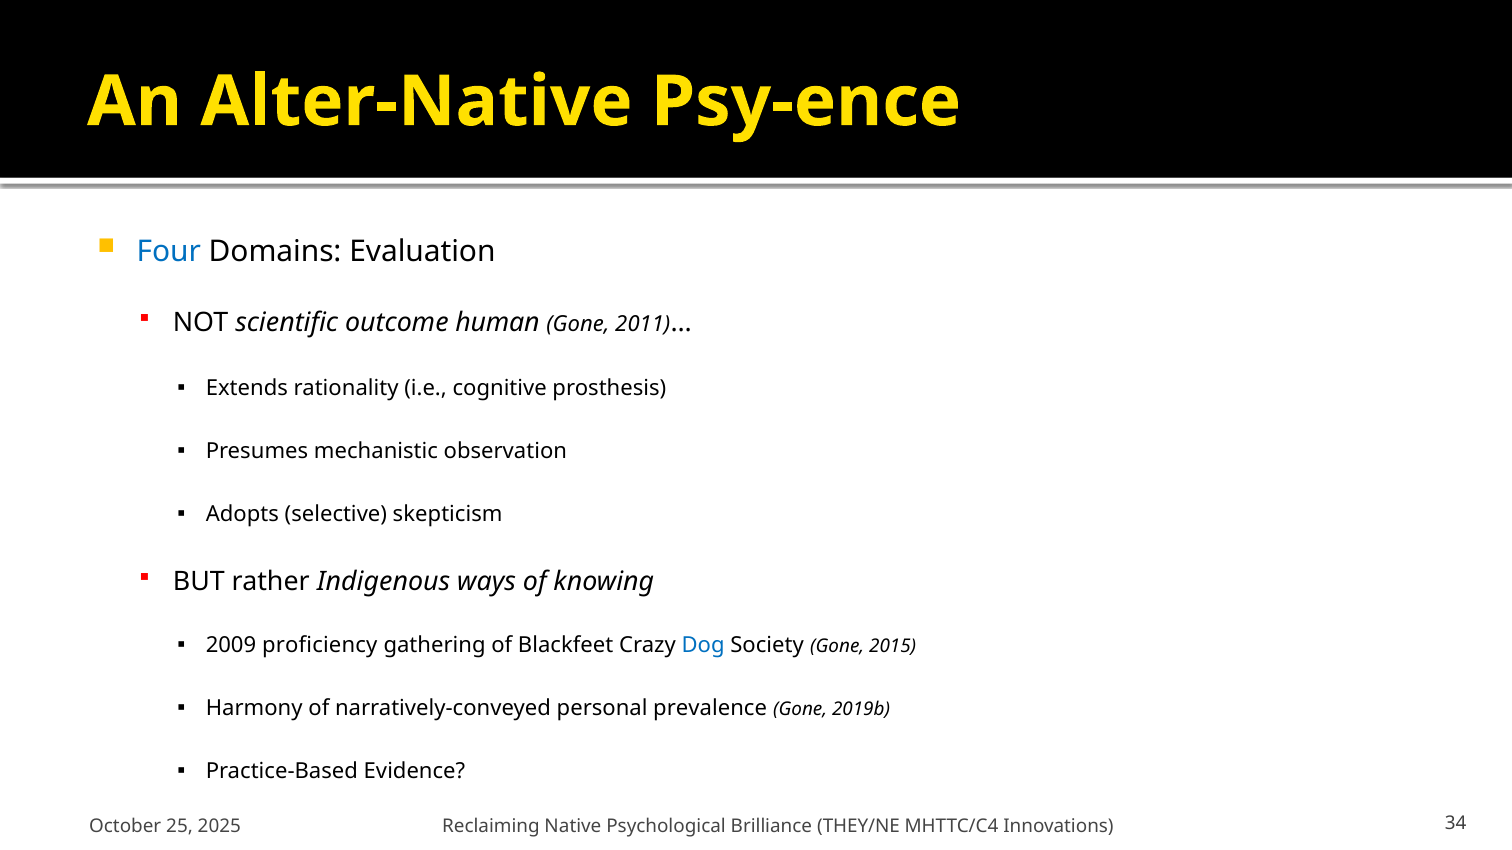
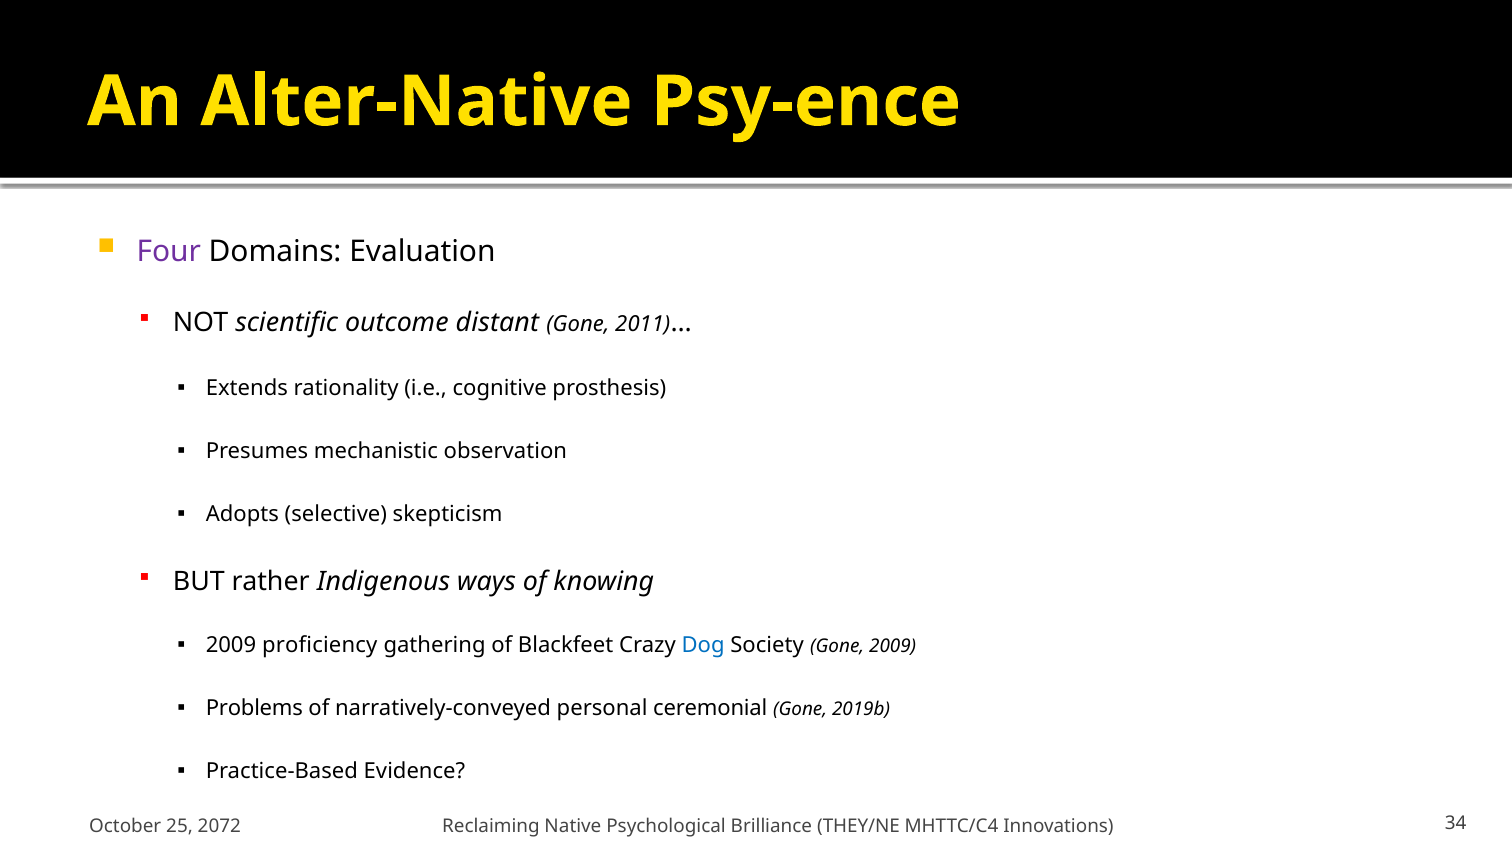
Four colour: blue -> purple (169, 251)
human: human -> distant (497, 323)
Gone 2015: 2015 -> 2009 (893, 646)
Harmony: Harmony -> Problems (254, 708)
prevalence: prevalence -> ceremonial (710, 708)
2025: 2025 -> 2072 (219, 827)
